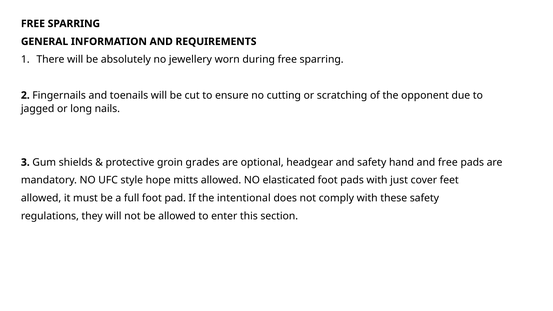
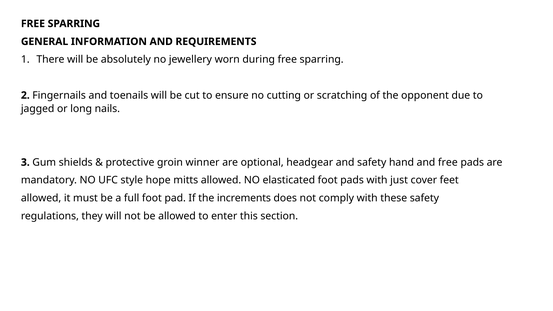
grades: grades -> winner (203, 162)
intentional: intentional -> increments (244, 198)
